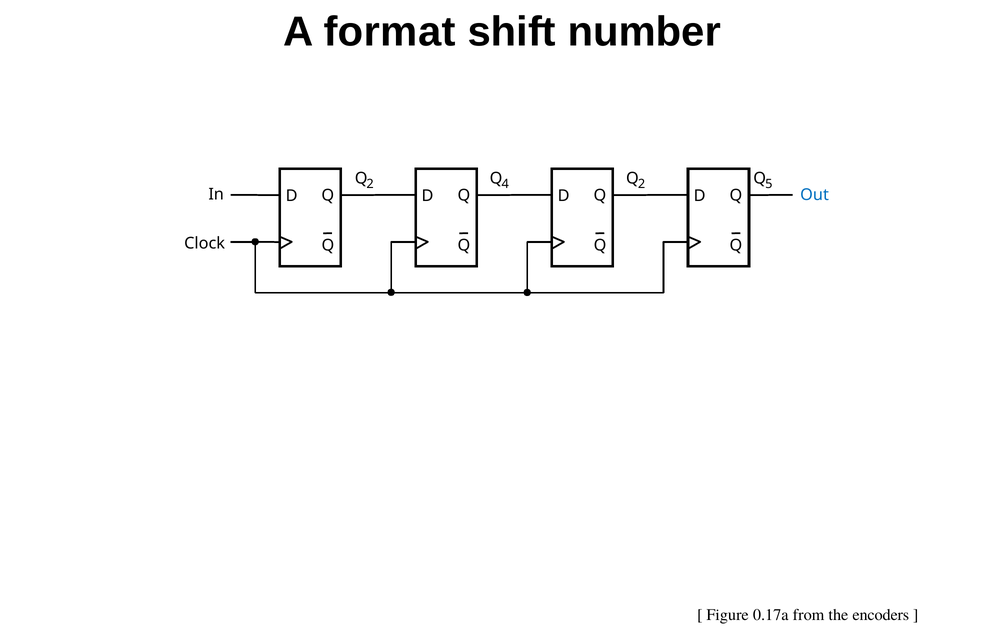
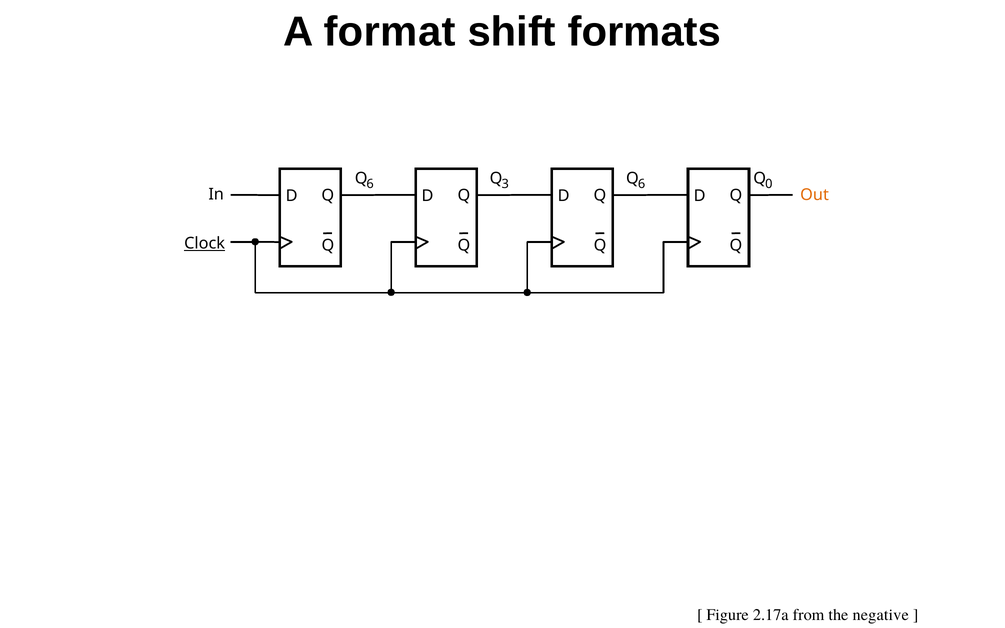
number: number -> formats (644, 32)
2: 2 -> 6 (370, 184)
4: 4 -> 3 (505, 184)
2: 2 -> 6 (642, 184)
5: 5 -> 0 (769, 184)
Out colour: blue -> orange (815, 195)
Clock underline: none -> present (205, 244)
0.17a: 0.17a -> 2.17a (771, 615)
encoders: encoders -> negative (881, 615)
